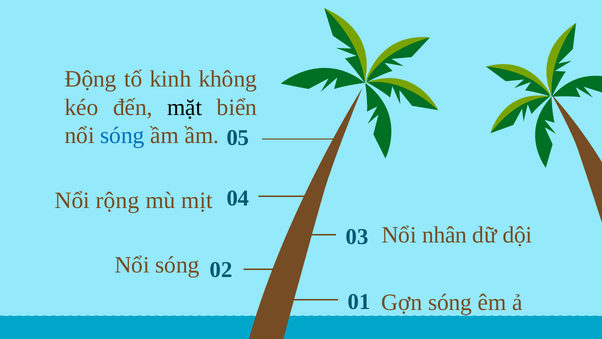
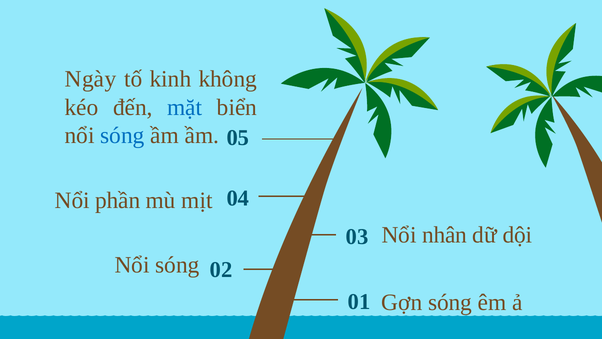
Động: Động -> Ngày (91, 79)
mặt colour: black -> blue (185, 107)
rộng: rộng -> phần (118, 201)
